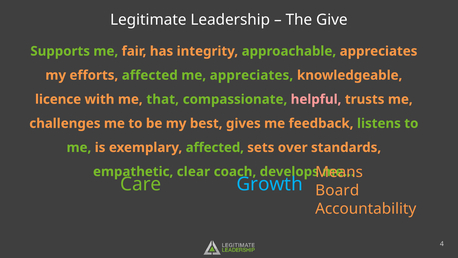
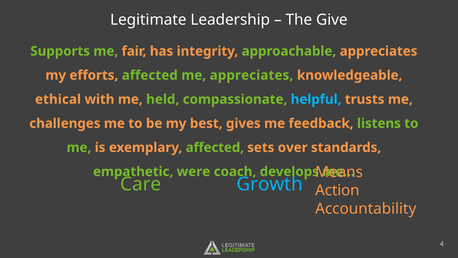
licence: licence -> ethical (58, 99)
that: that -> held (163, 99)
helpful colour: pink -> light blue (316, 99)
clear: clear -> were (193, 171)
Board: Board -> Action (337, 190)
